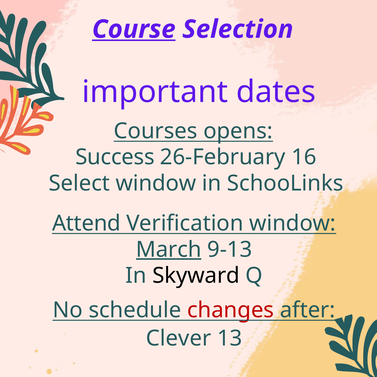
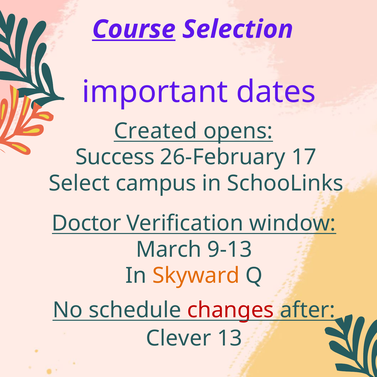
Courses: Courses -> Created (155, 131)
16: 16 -> 17 (304, 157)
Select window: window -> campus (156, 183)
Attend: Attend -> Doctor (86, 223)
March underline: present -> none (169, 249)
Skyward colour: black -> orange (196, 276)
